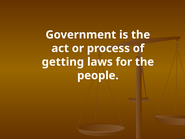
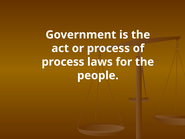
getting: getting -> process (63, 62)
